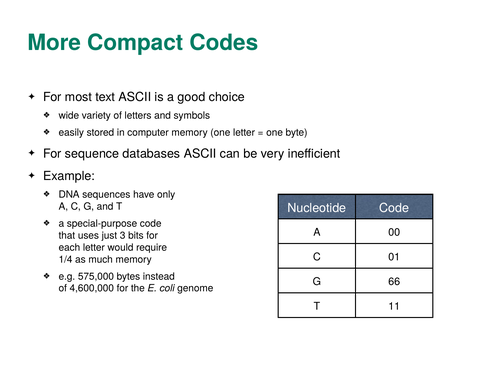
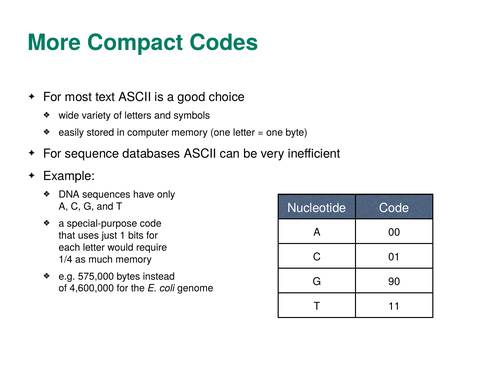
3: 3 -> 1 (123, 235)
66: 66 -> 90 (394, 281)
